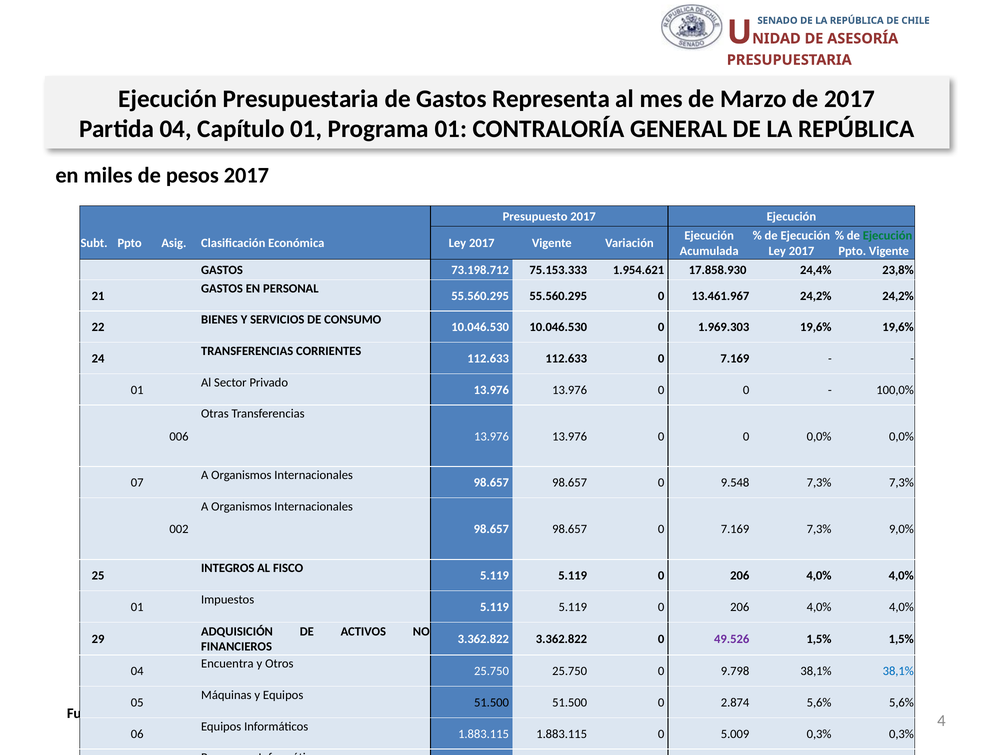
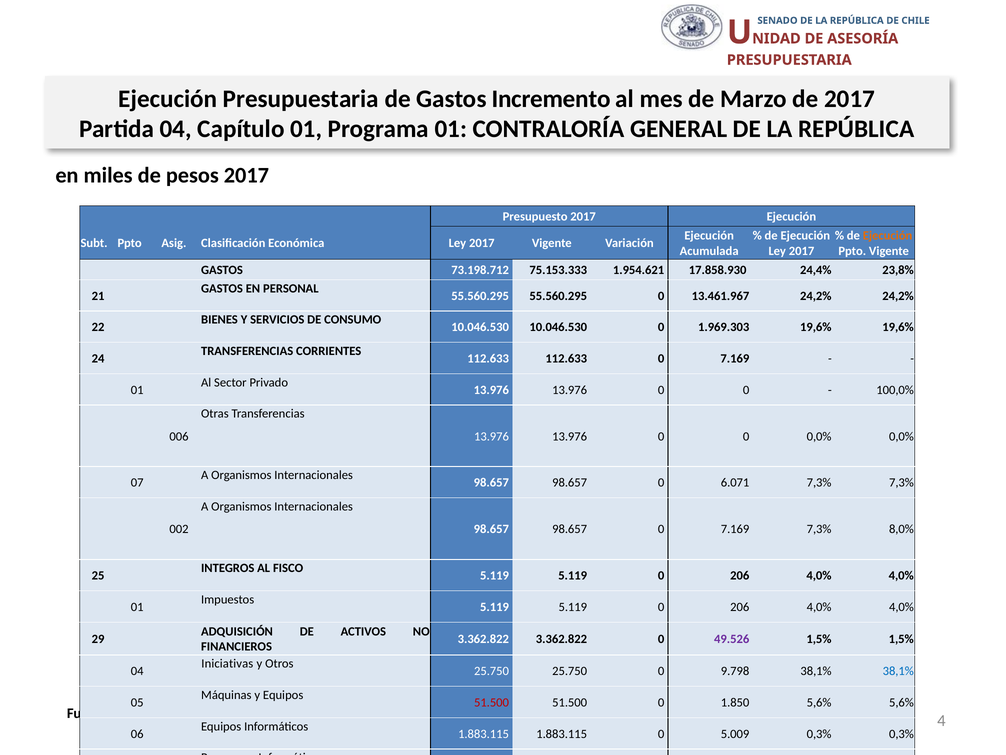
Representa: Representa -> Incremento (551, 99)
Ejecución colour: green -> orange (888, 236)
9.548: 9.548 -> 6.071 (735, 482)
9,0%: 9,0% -> 8,0% (901, 529)
Encuentra: Encuentra -> Iniciativas (227, 663)
51.500 colour: black -> red (491, 702)
2.874: 2.874 -> 1.850 (735, 702)
